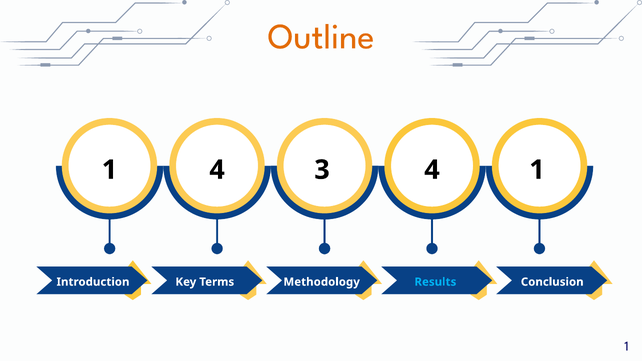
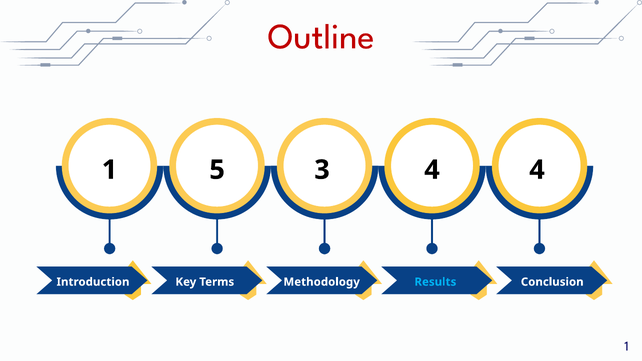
Outline colour: orange -> red (321, 37)
1 4: 4 -> 5 (217, 170)
4 1: 1 -> 4 (537, 170)
